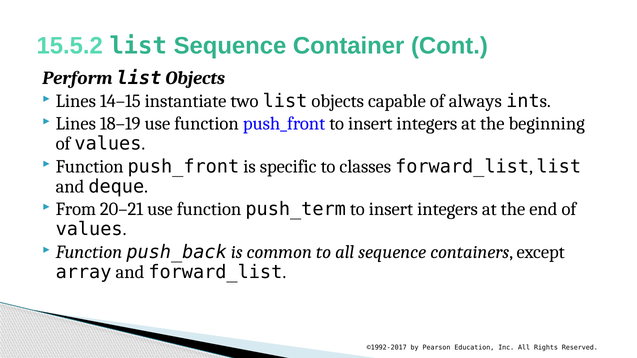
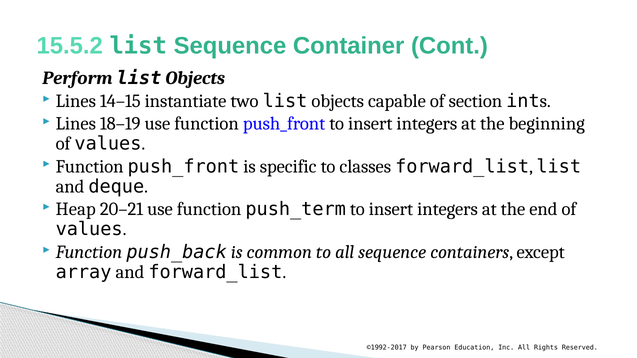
always: always -> section (475, 101)
From: From -> Heap (76, 209)
